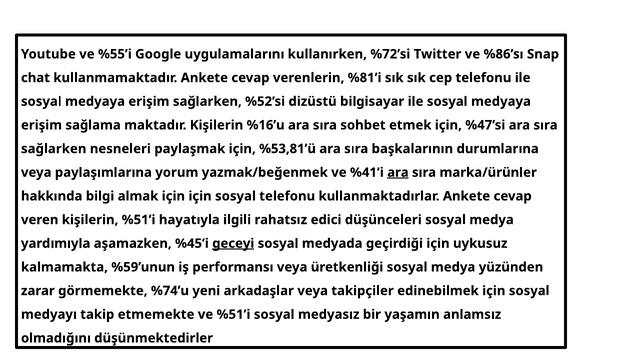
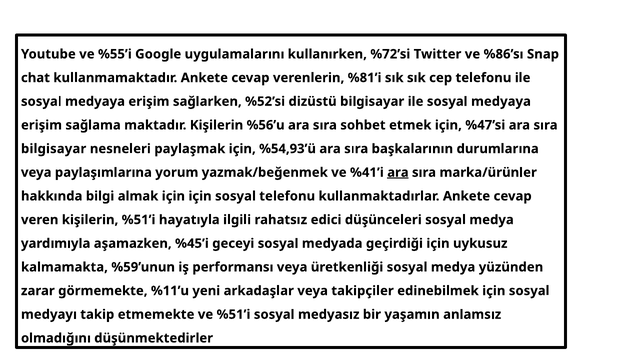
%16’u: %16’u -> %56’u (266, 125)
sağlarken: sağlarken -> bilgisayar (54, 149)
%53,81’ü: %53,81’ü -> %54,93’ü (288, 149)
geceyi underline: present -> none (233, 243)
%74’u: %74’u -> %11’u (170, 291)
